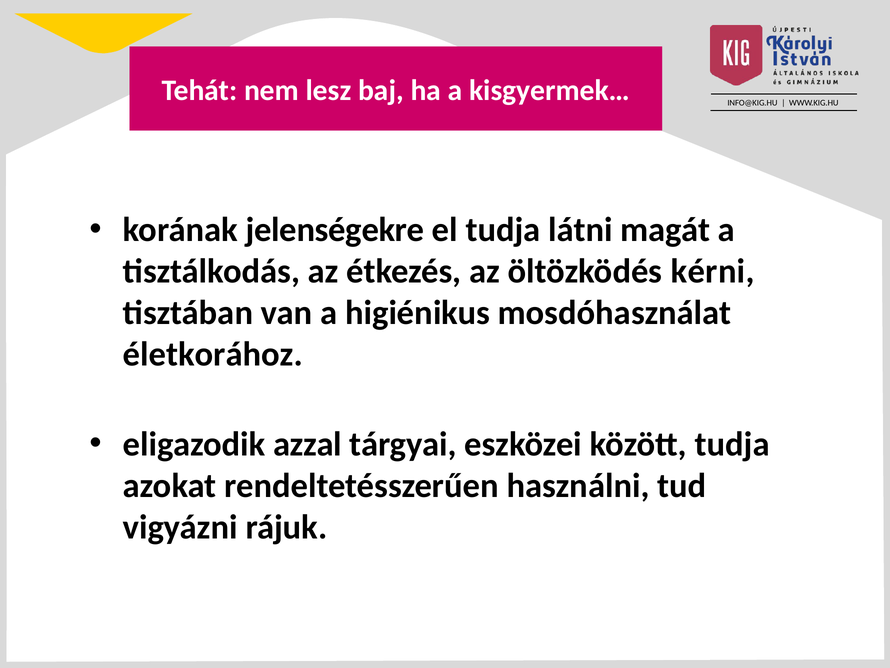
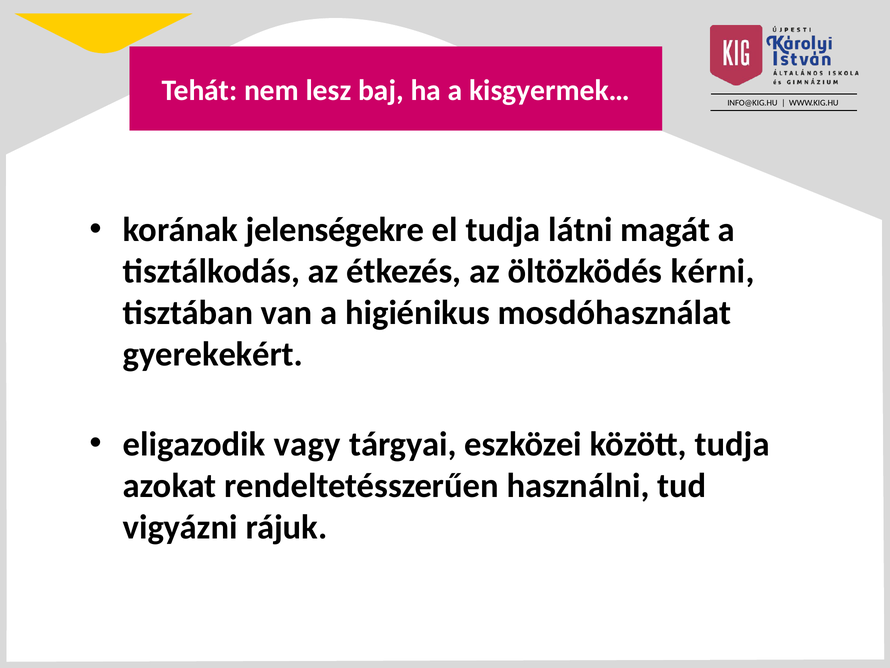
életkorához: életkorához -> gyerekekért (213, 354)
azzal: azzal -> vagy (307, 444)
